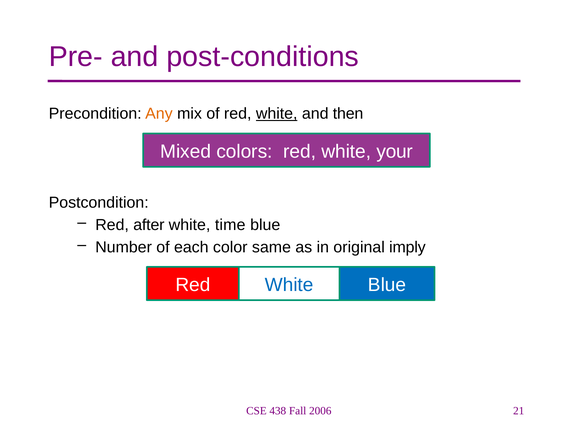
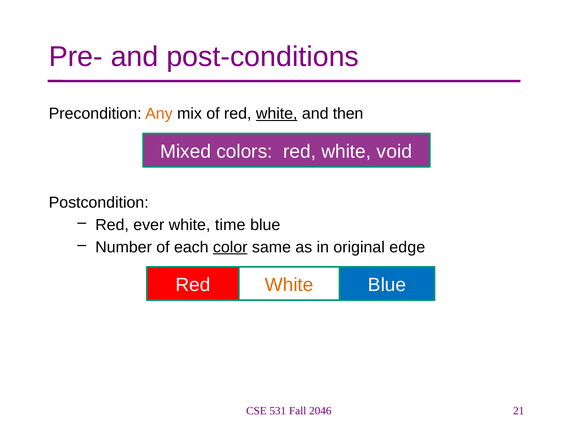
your: your -> void (394, 152)
after: after -> ever (149, 225)
color underline: none -> present (230, 248)
imply: imply -> edge (407, 248)
White colour: blue -> orange (289, 285)
438: 438 -> 531 (278, 411)
2006: 2006 -> 2046 (320, 411)
